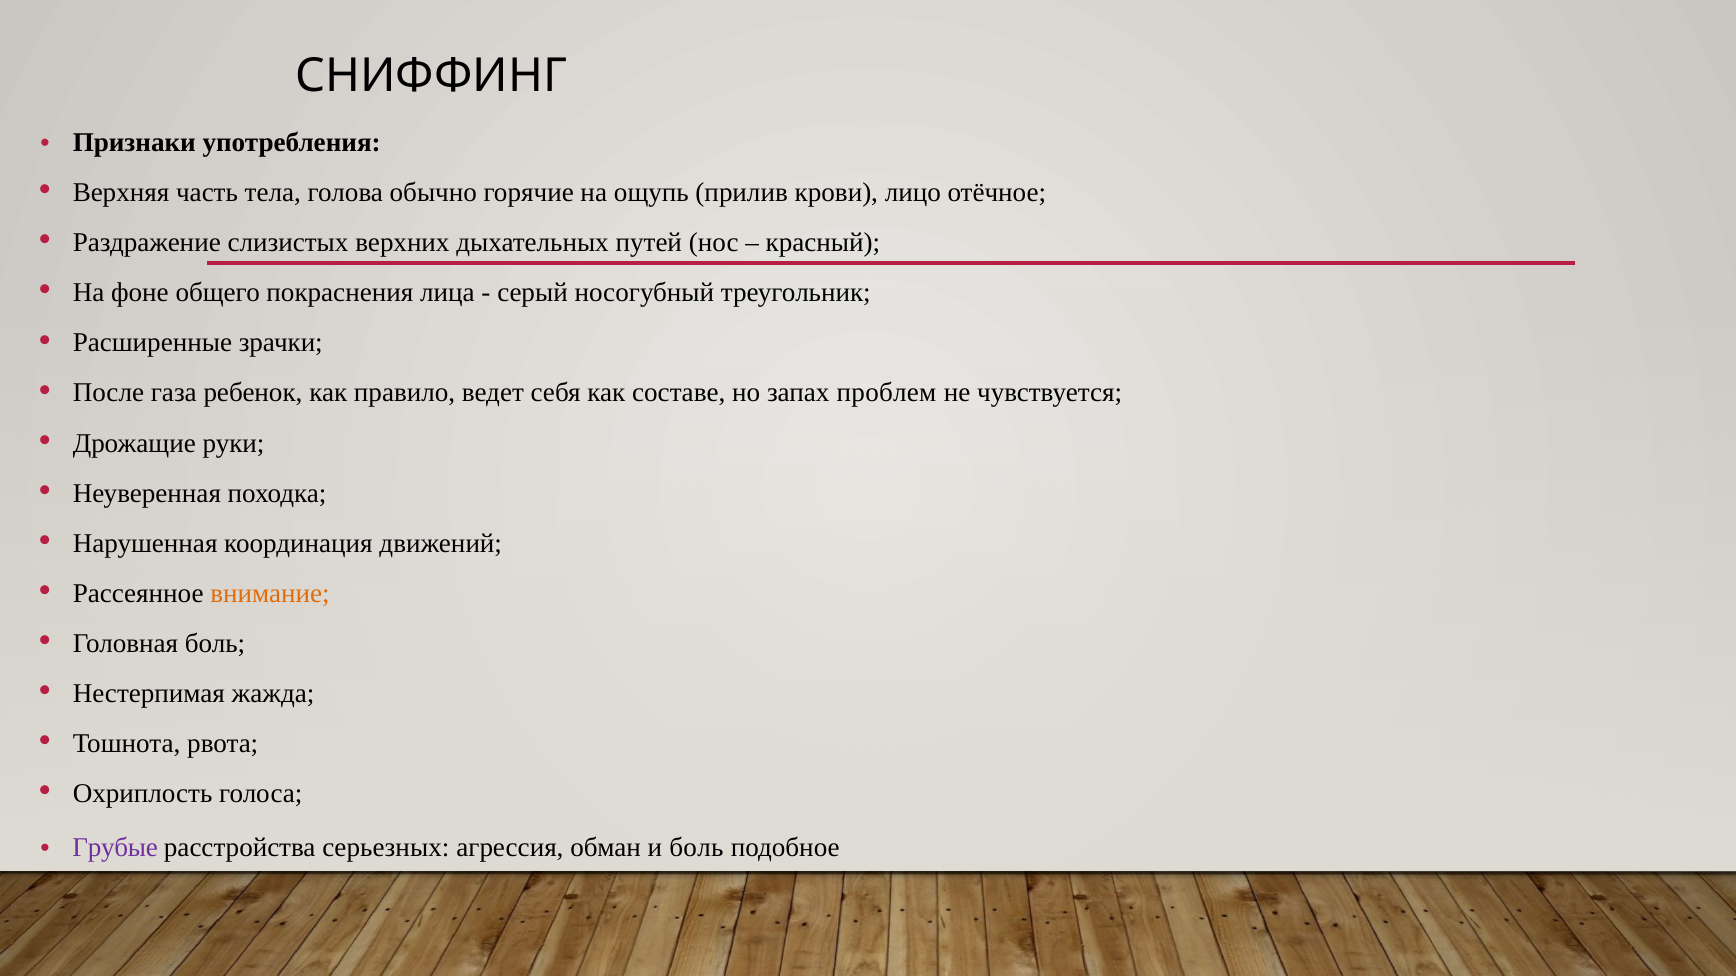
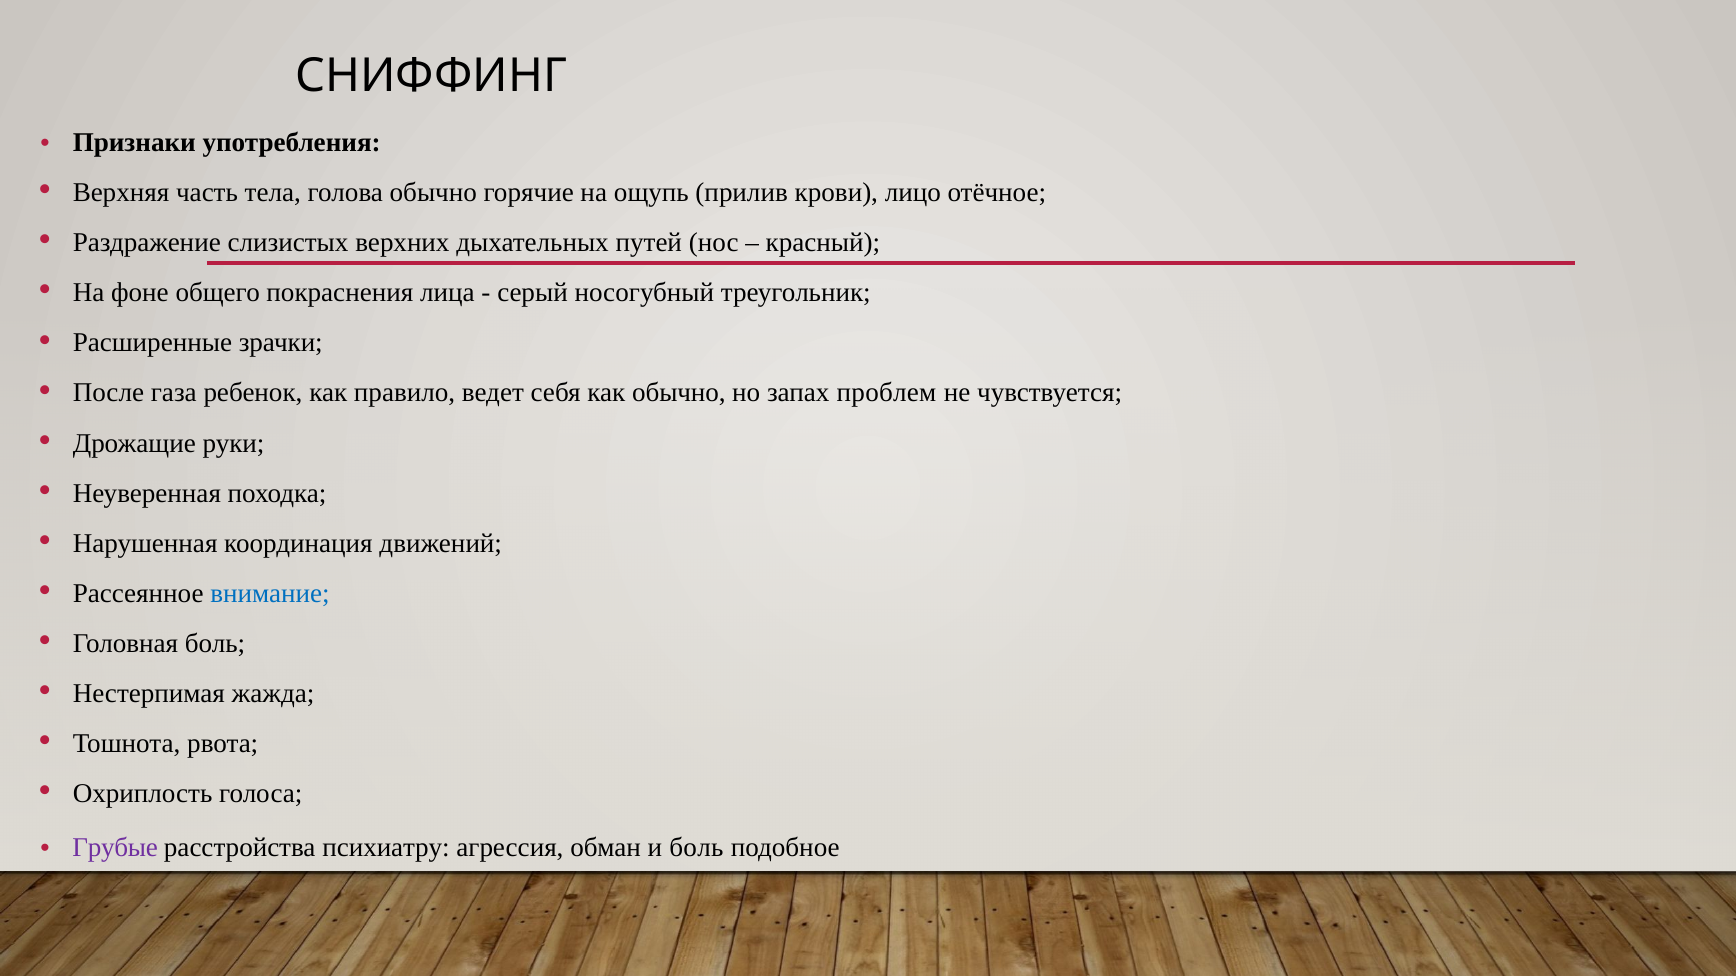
как составе: составе -> обычно (679, 393)
внимание colour: orange -> blue (270, 594)
серьезных: серьезных -> психиатру (386, 848)
